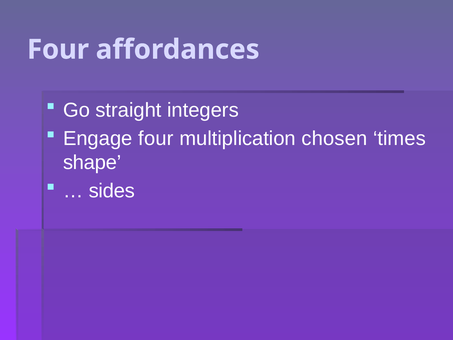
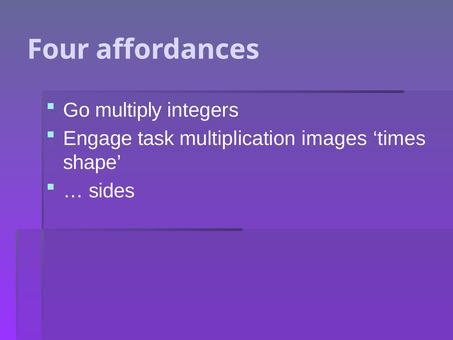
straight: straight -> multiply (129, 110)
Engage four: four -> task (156, 138)
chosen: chosen -> images (334, 138)
